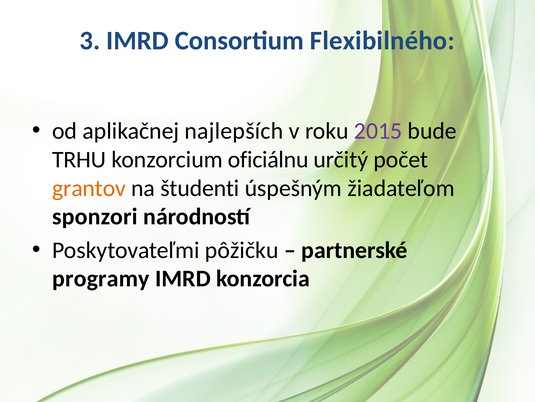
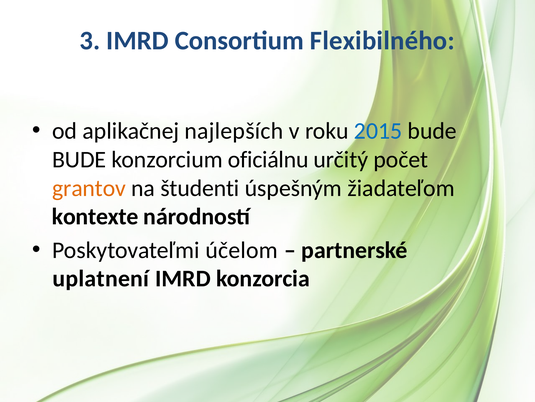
2015 colour: purple -> blue (378, 131)
TRHU: TRHU -> BUDE (79, 159)
sponzori: sponzori -> kontexte (95, 216)
pôžičku: pôžičku -> účelom (242, 250)
programy: programy -> uplatnení (101, 278)
